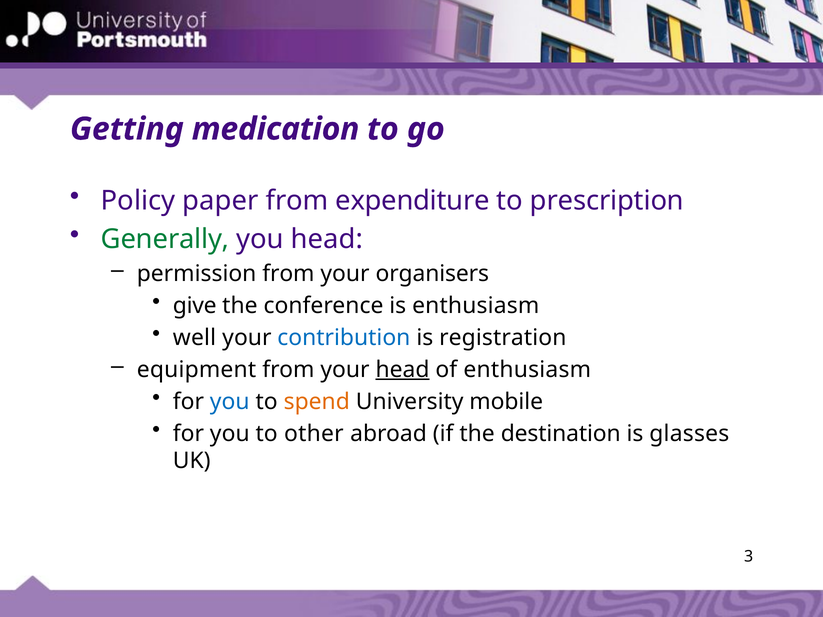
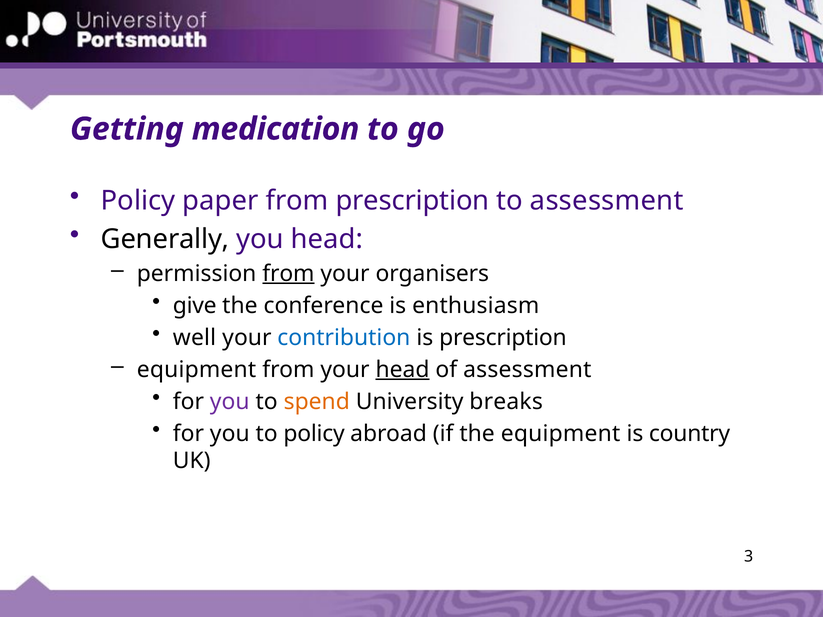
from expenditure: expenditure -> prescription (412, 201)
to prescription: prescription -> assessment (607, 201)
Generally colour: green -> black (165, 239)
from underline: none -> present (288, 274)
is registration: registration -> prescription (503, 338)
of enthusiasm: enthusiasm -> assessment (527, 370)
you colour: blue -> purple (230, 402)
mobile: mobile -> breaks (506, 402)
to other: other -> policy (314, 434)
the destination: destination -> equipment (561, 434)
glasses: glasses -> country (690, 434)
